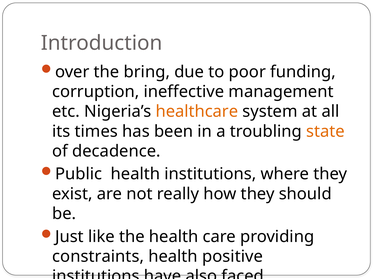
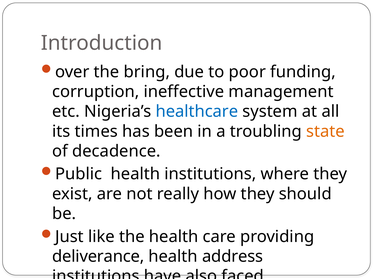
healthcare colour: orange -> blue (197, 112)
constraints: constraints -> deliverance (98, 257)
positive: positive -> address (233, 257)
